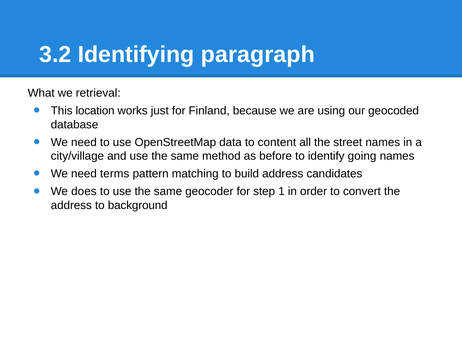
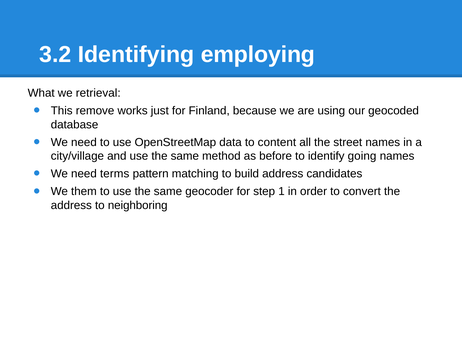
paragraph: paragraph -> employing (258, 55)
location: location -> remove (95, 111)
does: does -> them (84, 192)
background: background -> neighboring (138, 206)
